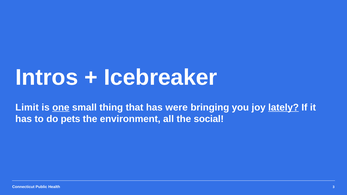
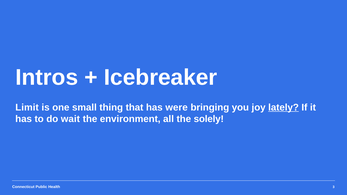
one underline: present -> none (61, 108)
pets: pets -> wait (70, 119)
social: social -> solely (209, 119)
